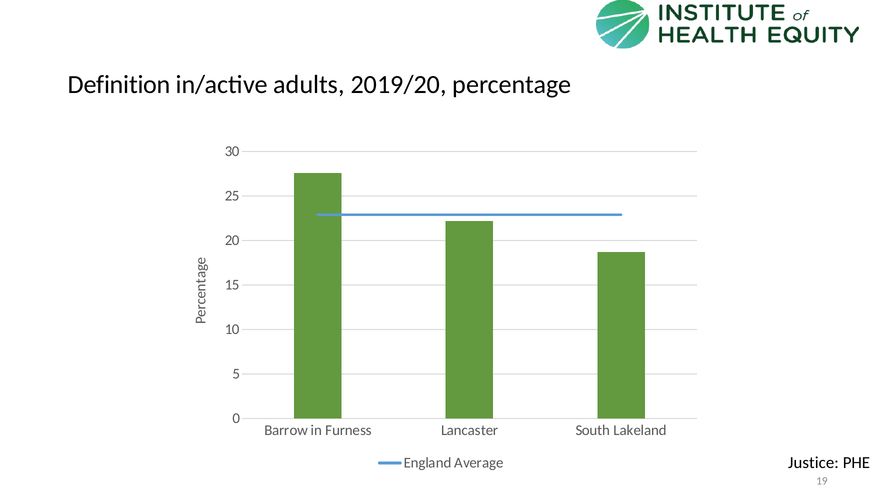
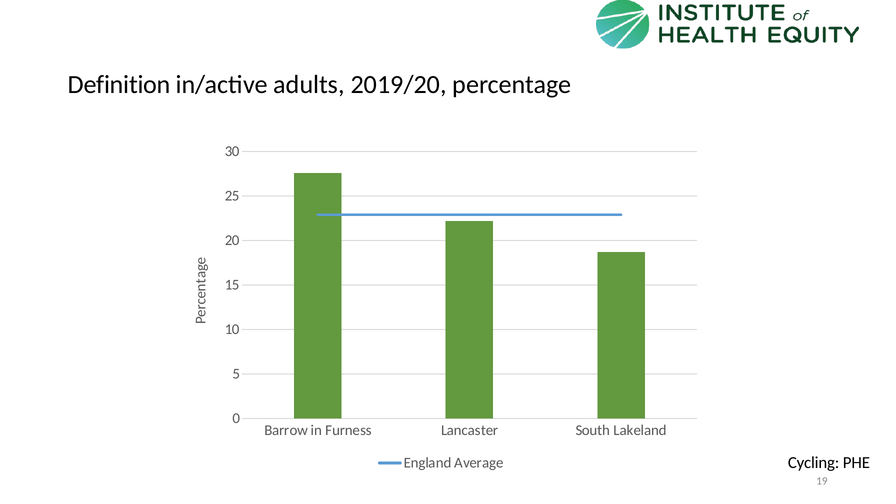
Justice: Justice -> Cycling (814, 463)
